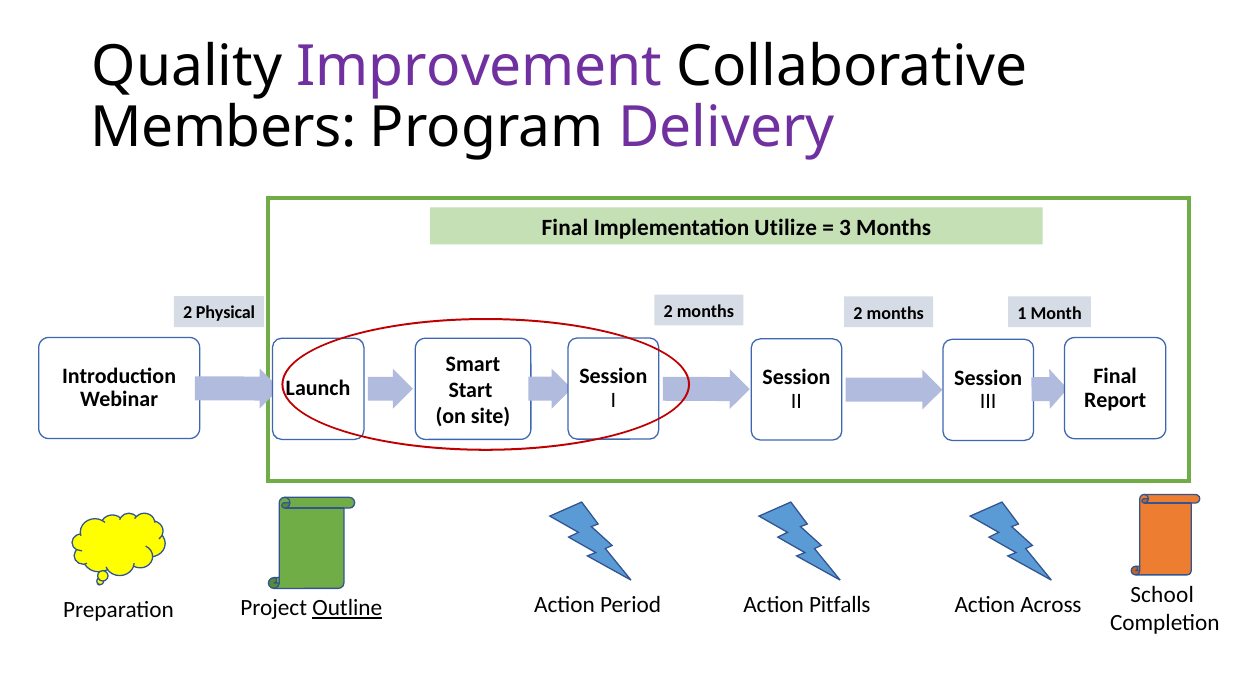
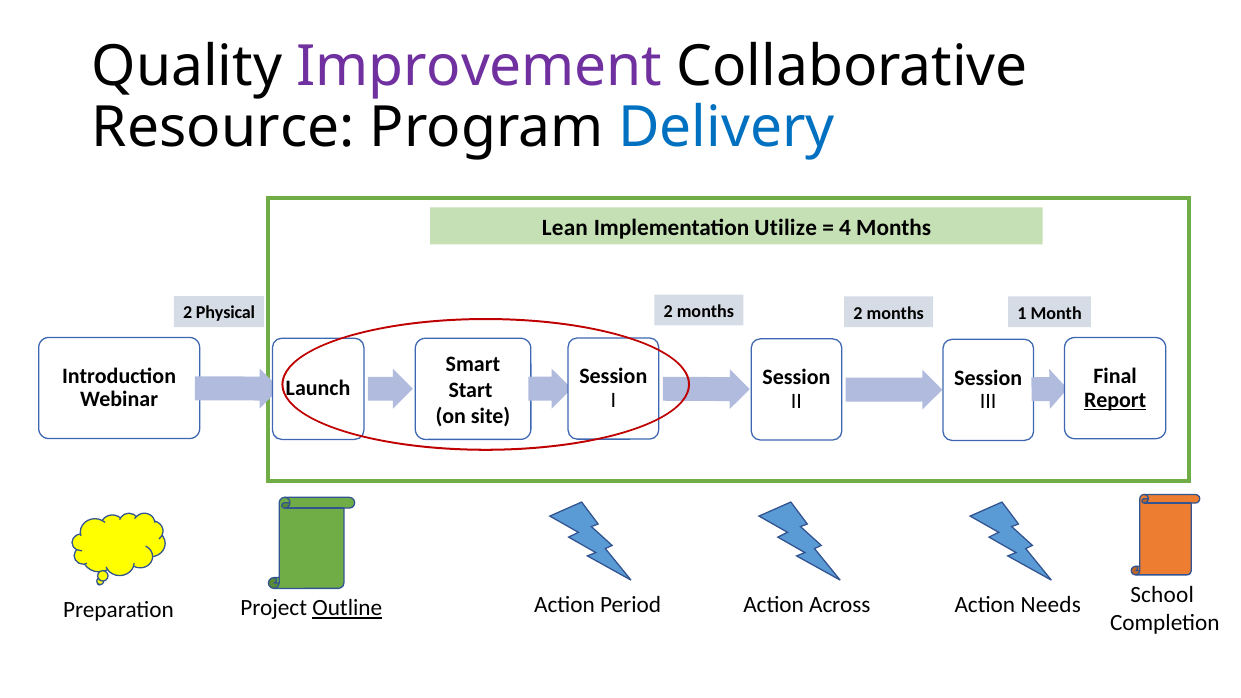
Members: Members -> Resource (223, 128)
Delivery colour: purple -> blue (726, 128)
Final: Final -> Lean (565, 227)
3: 3 -> 4 (845, 227)
Report underline: none -> present (1115, 400)
Across: Across -> Needs (1051, 605)
Pitfalls: Pitfalls -> Across (840, 605)
